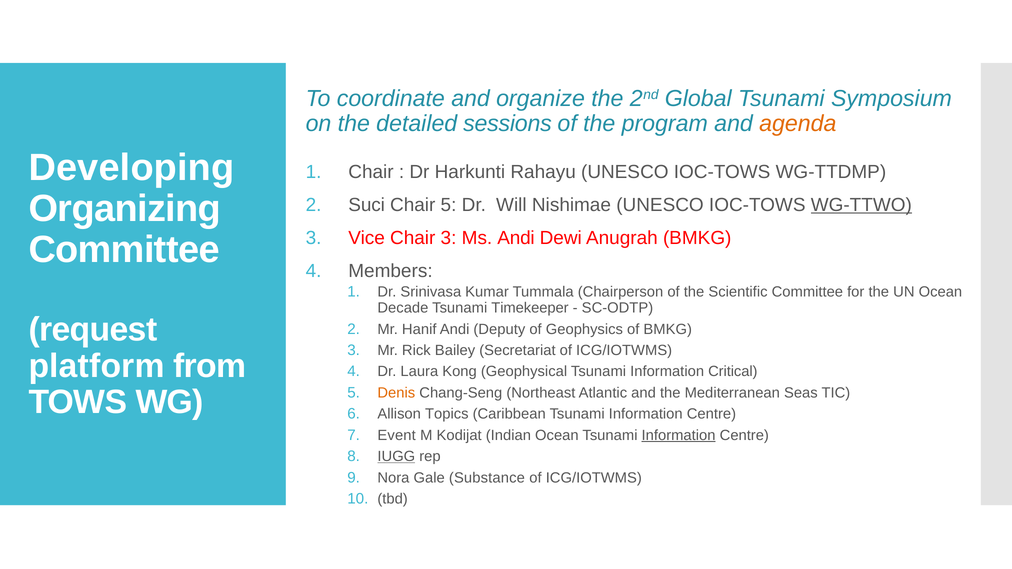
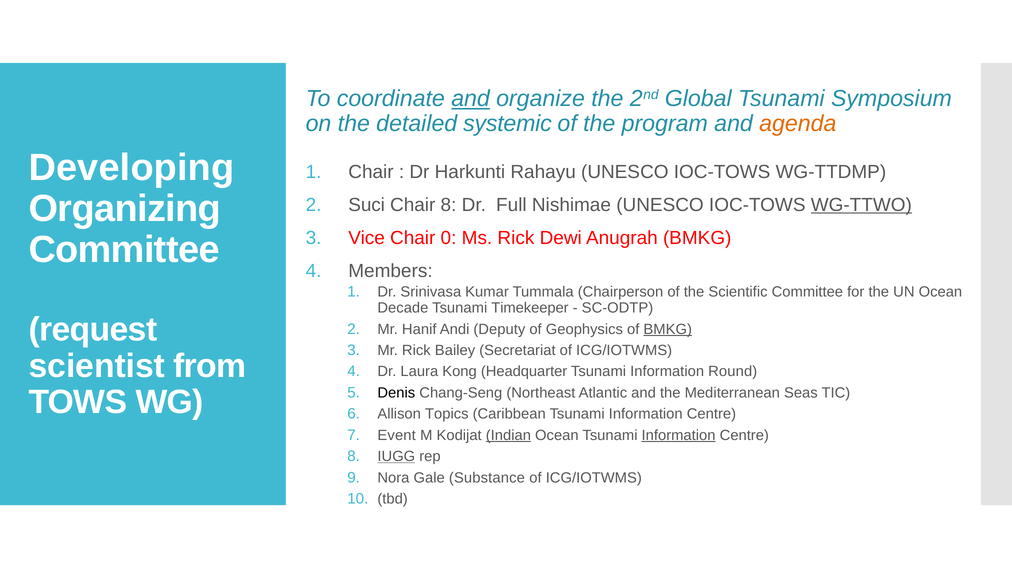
and underline: none -> present (471, 99)
sessions: sessions -> systemic (507, 124)
Chair 5: 5 -> 8 (449, 205)
Will: Will -> Full (511, 205)
Chair 3: 3 -> 0 (449, 238)
Ms Andi: Andi -> Rick (516, 238)
BMKG underline: none -> present (668, 329)
platform: platform -> scientist (97, 366)
Geophysical: Geophysical -> Headquarter (524, 372)
Critical: Critical -> Round (733, 372)
Denis colour: orange -> black (396, 393)
Indian underline: none -> present (508, 435)
